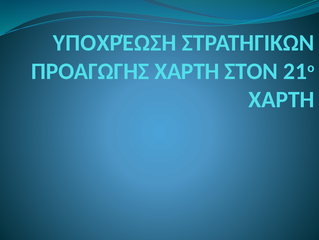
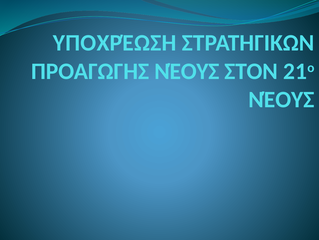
ΠΡΟΑΓΩΓΗΣ ΧΑΡΤΗ: ΧΑΡΤΗ -> ΝΈΟΥΣ (187, 71)
ΧΑΡΤΗ: ΧΑΡΤΗ -> ΝΈΟΥΣ (281, 99)
